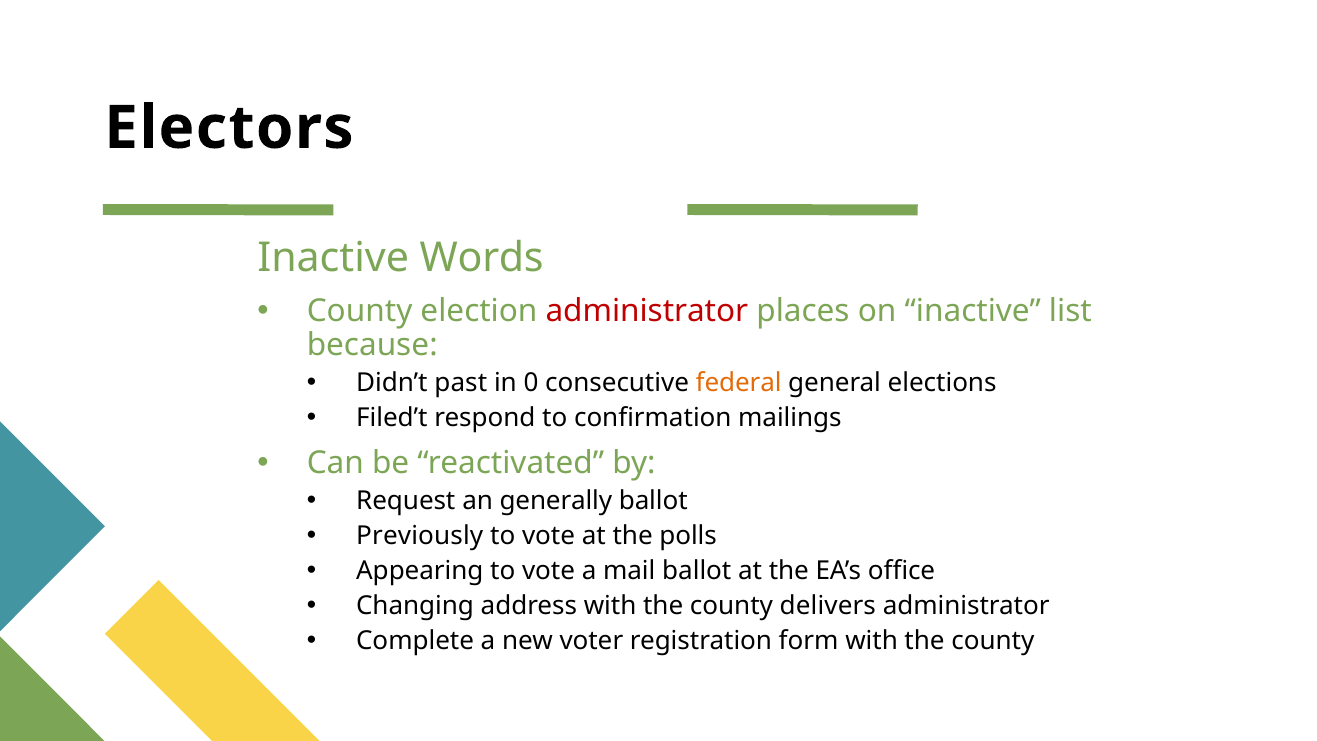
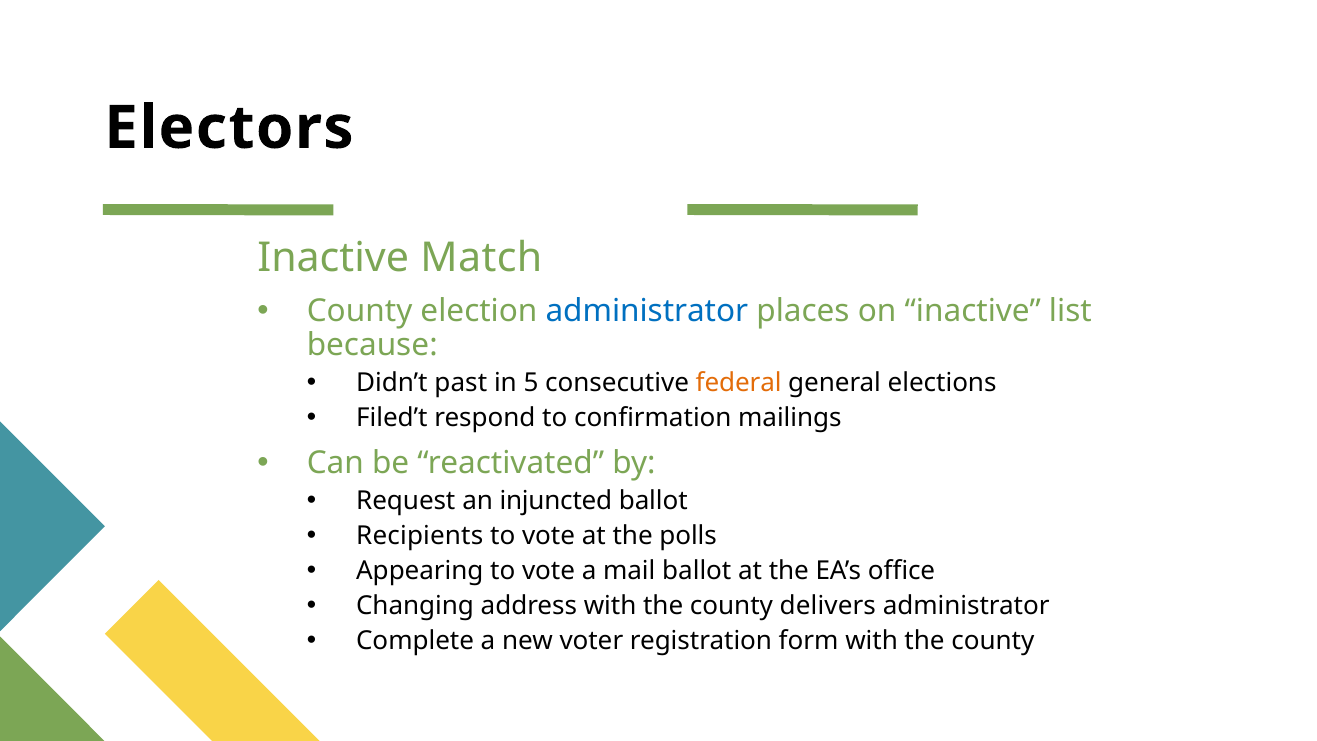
Words: Words -> Match (481, 258)
administrator colour: red -> blue (647, 311)
0: 0 -> 5 (531, 383)
generally: generally -> injuncted (556, 500)
Previously: Previously -> Recipients (420, 535)
